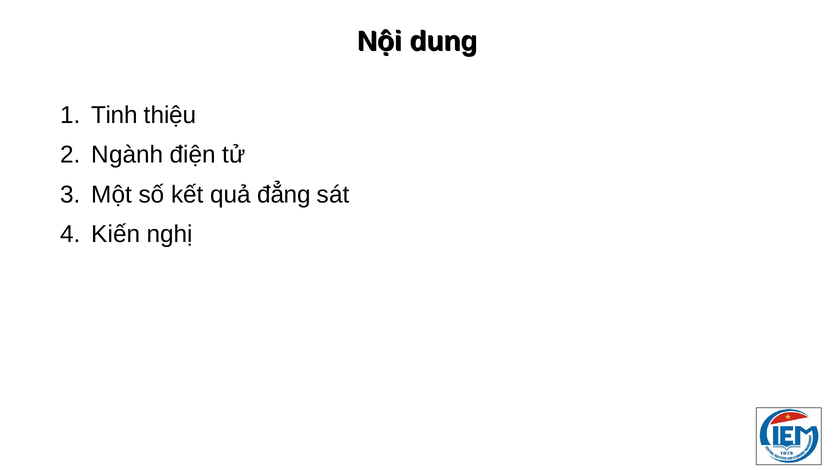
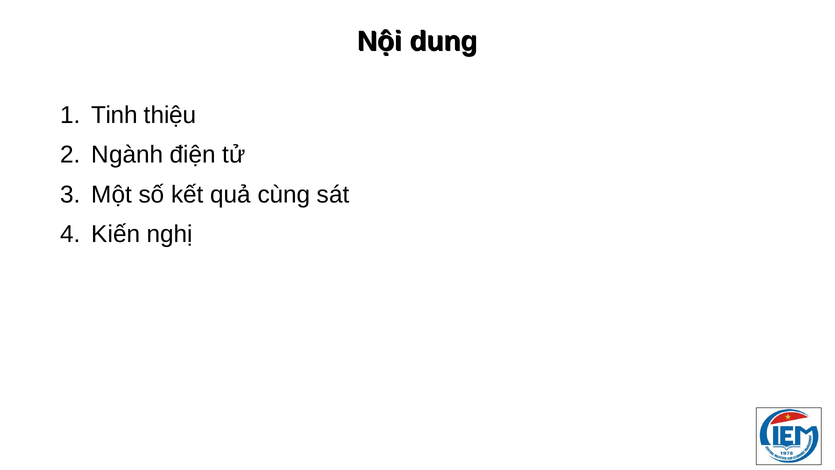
đẳng: đẳng -> cùng (284, 195)
